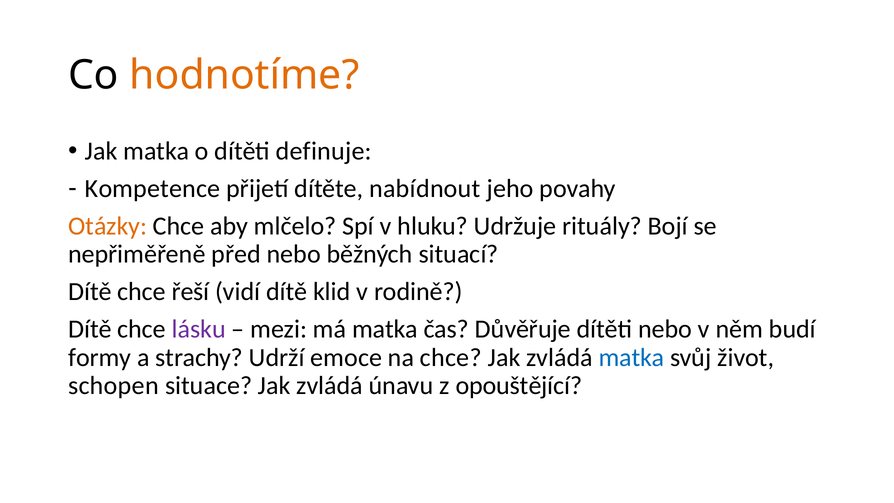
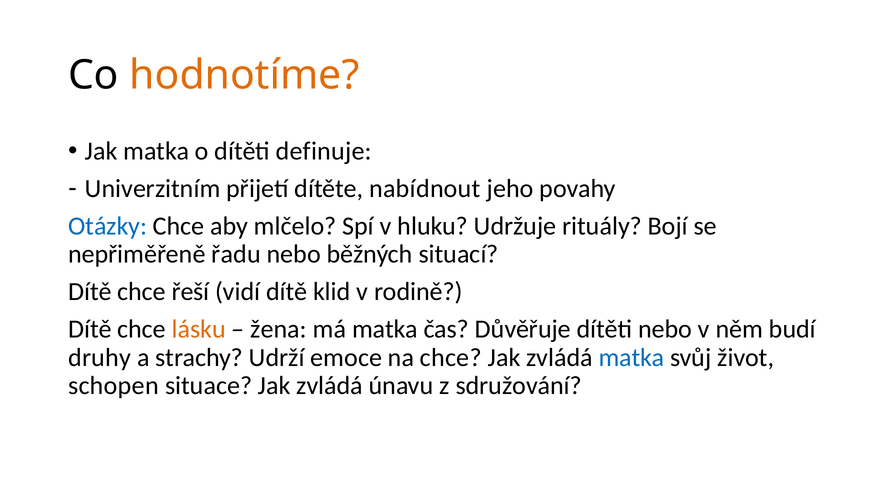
Kompetence: Kompetence -> Univerzitním (153, 189)
Otázky colour: orange -> blue (108, 226)
před: před -> řadu (236, 254)
lásku colour: purple -> orange (199, 329)
mezi: mezi -> žena (279, 329)
formy: formy -> druhy (100, 357)
opouštějící: opouštějící -> sdružování (519, 386)
